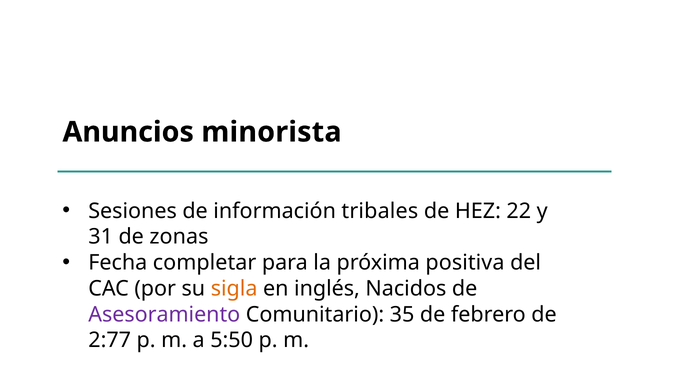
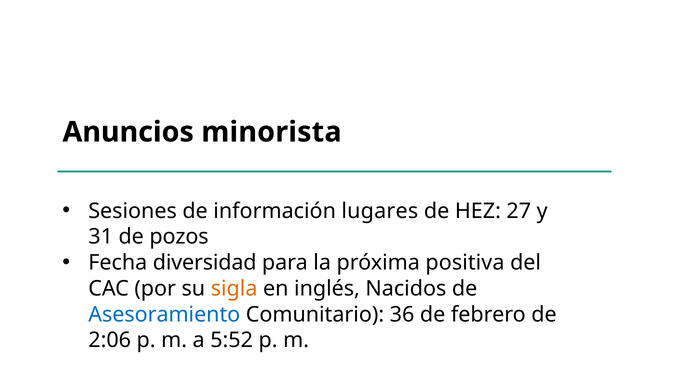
tribales: tribales -> lugares (380, 211)
22: 22 -> 27 (519, 211)
zonas: zonas -> pozos (179, 237)
completar: completar -> diversidad (205, 262)
Asesoramiento colour: purple -> blue (164, 314)
35: 35 -> 36 (402, 314)
2:77: 2:77 -> 2:06 (110, 340)
5:50: 5:50 -> 5:52 (232, 340)
